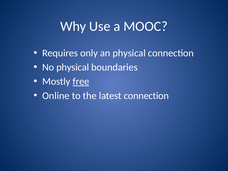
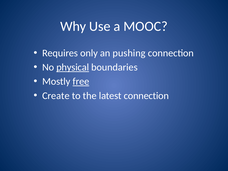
an physical: physical -> pushing (129, 53)
physical underline: none -> present (73, 67)
Online: Online -> Create (56, 96)
